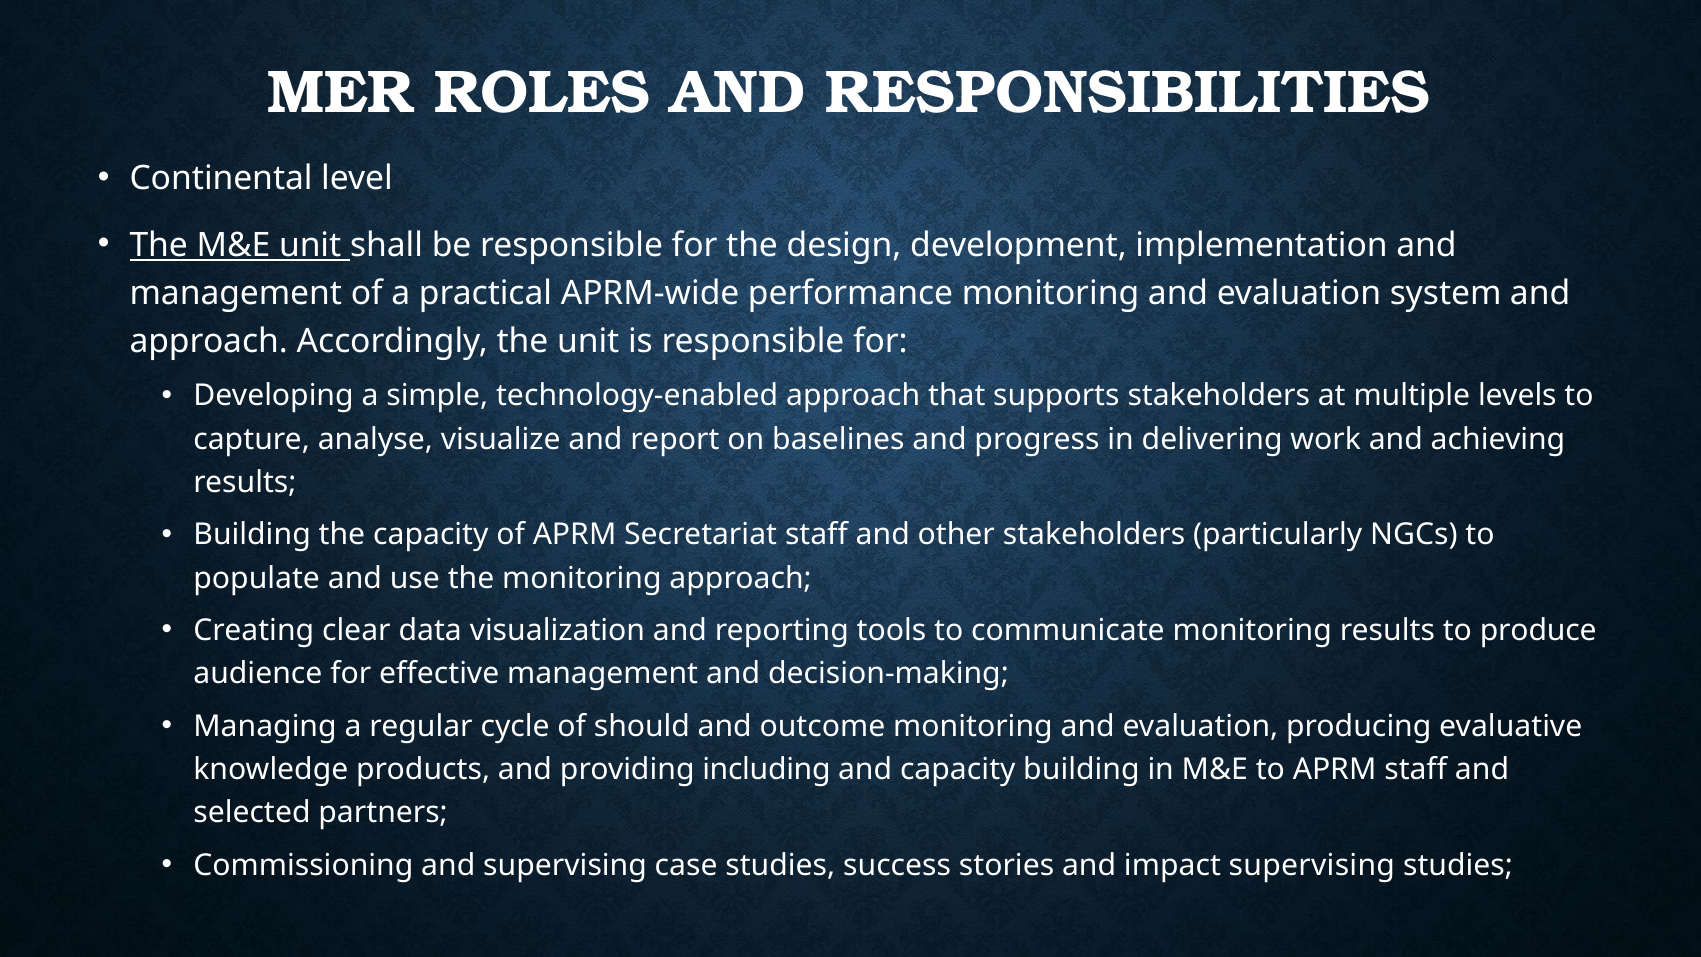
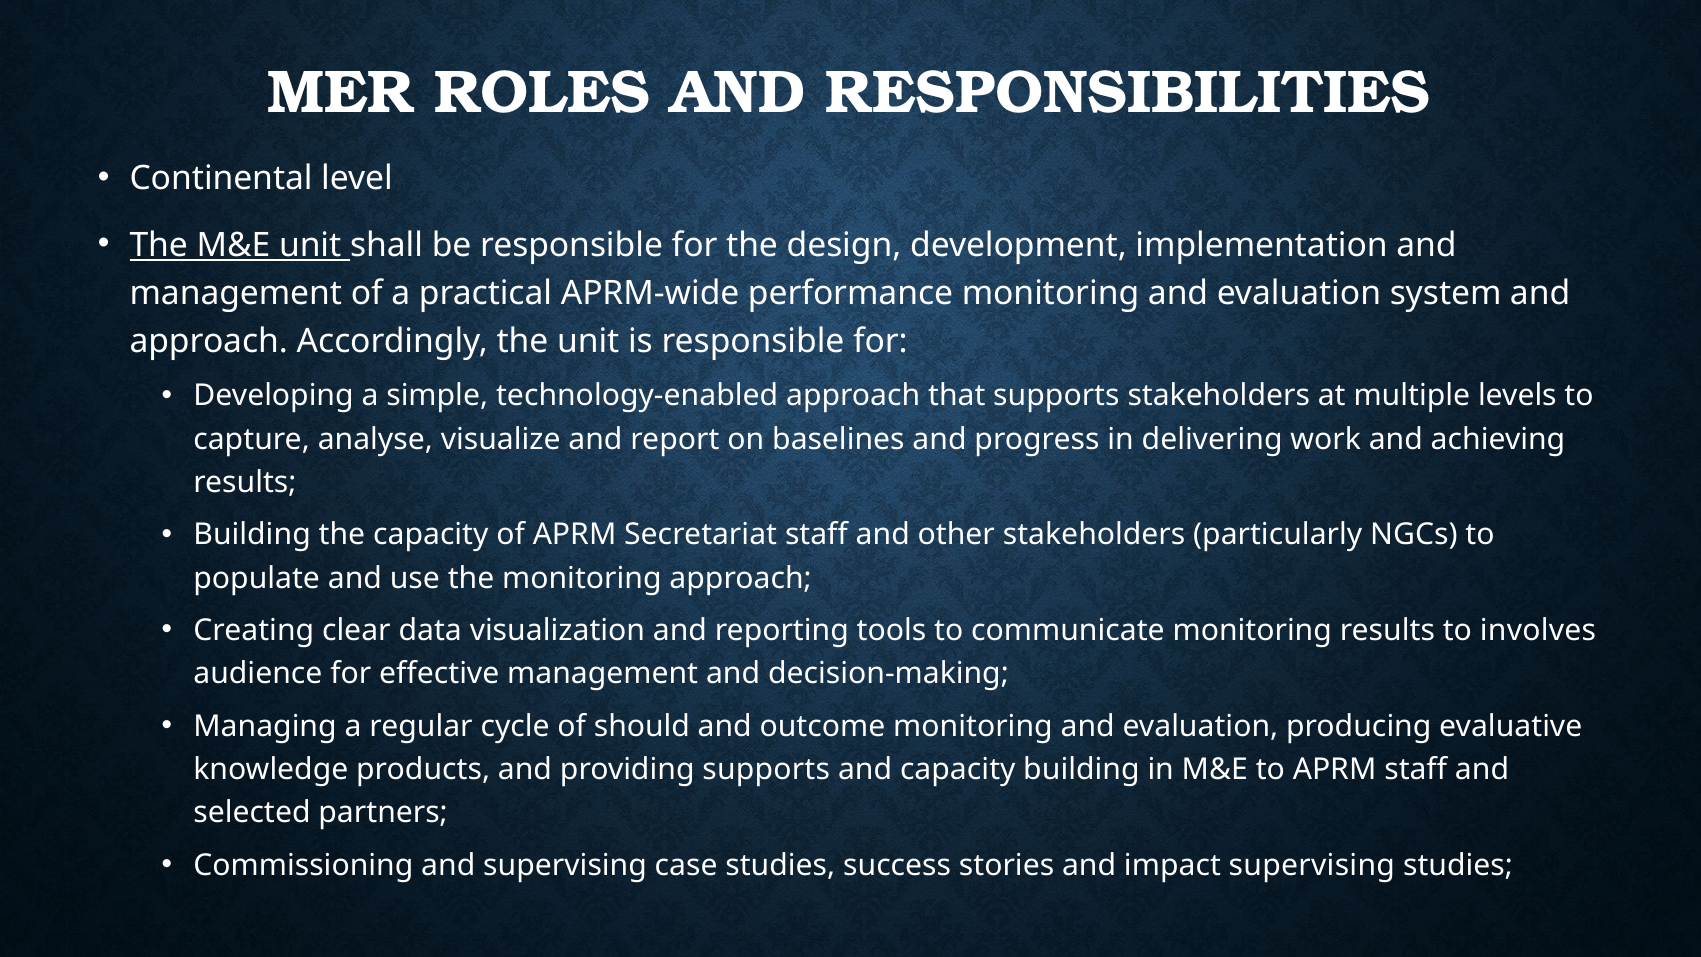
produce: produce -> involves (1538, 630)
providing including: including -> supports (766, 769)
